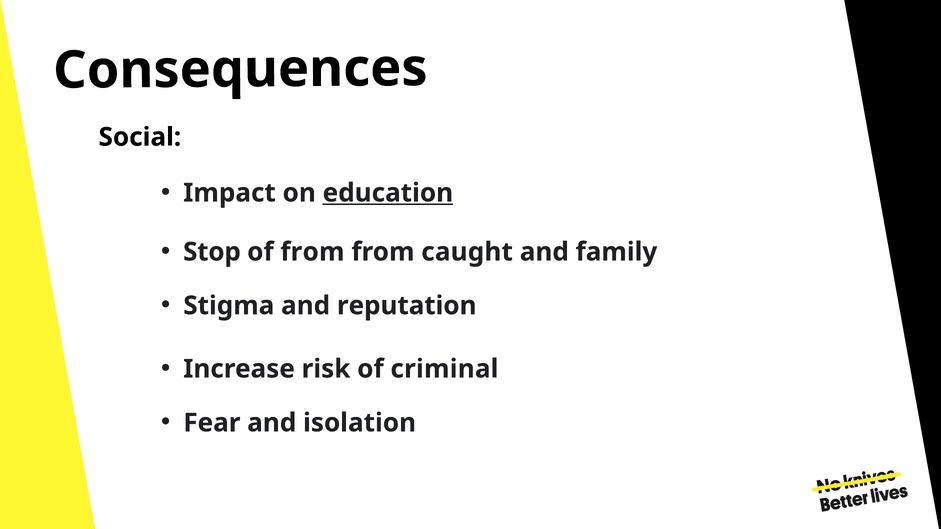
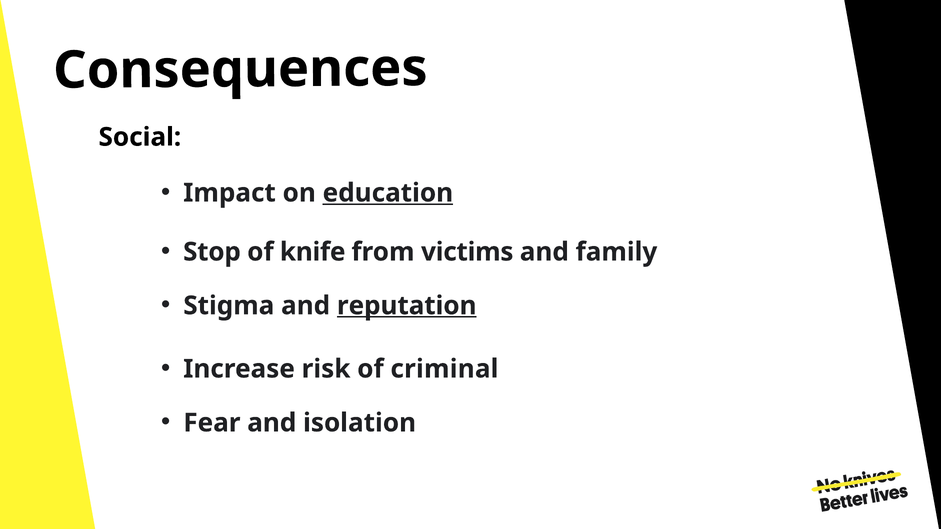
of from: from -> knife (313, 252)
caught: caught -> victims (467, 252)
reputation underline: none -> present (407, 306)
